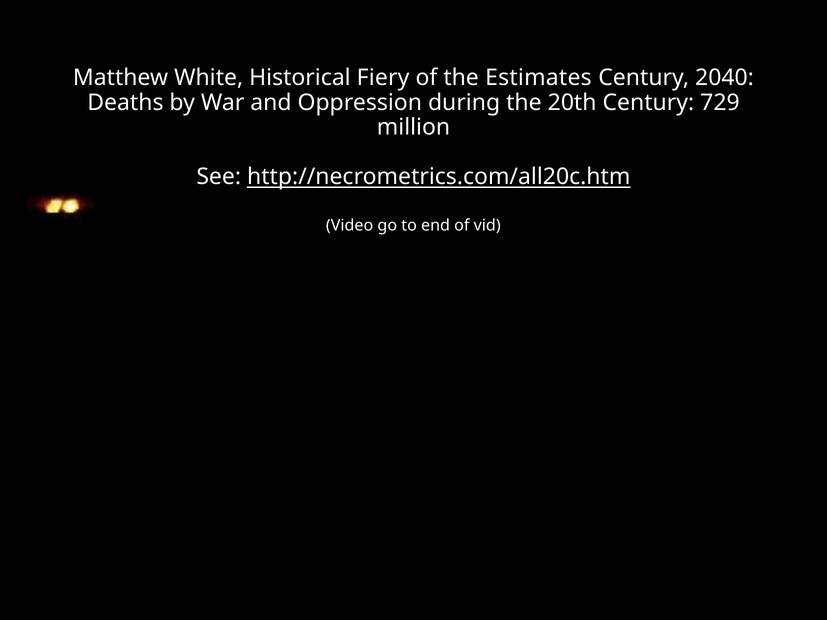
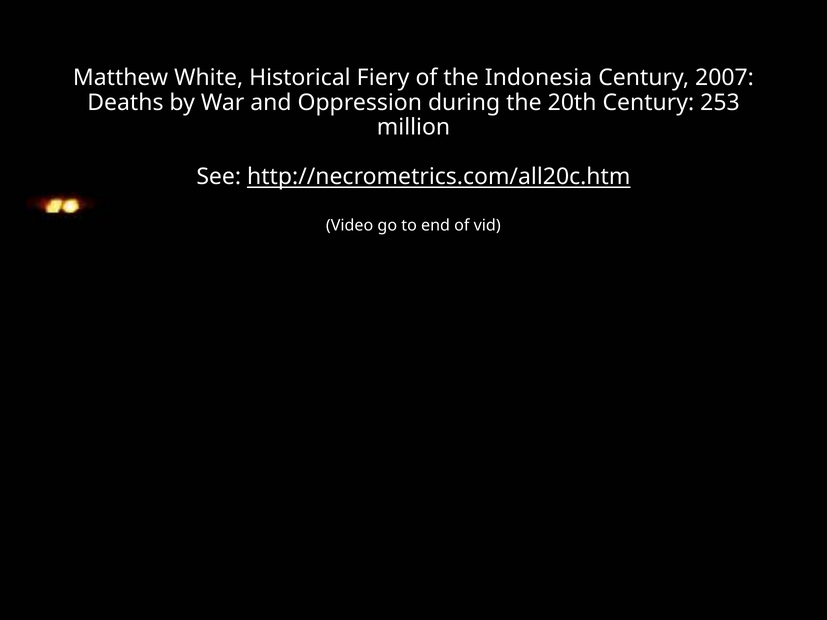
Estimates: Estimates -> Indonesia (539, 78)
2040: 2040 -> 2007 (725, 78)
729: 729 -> 253 (720, 102)
